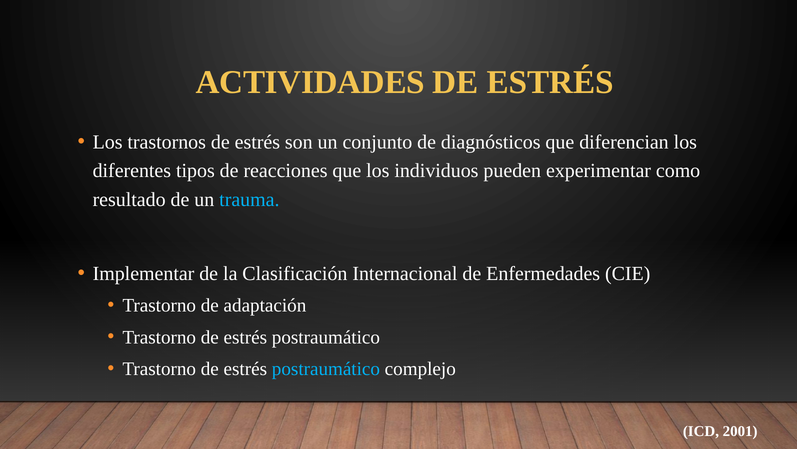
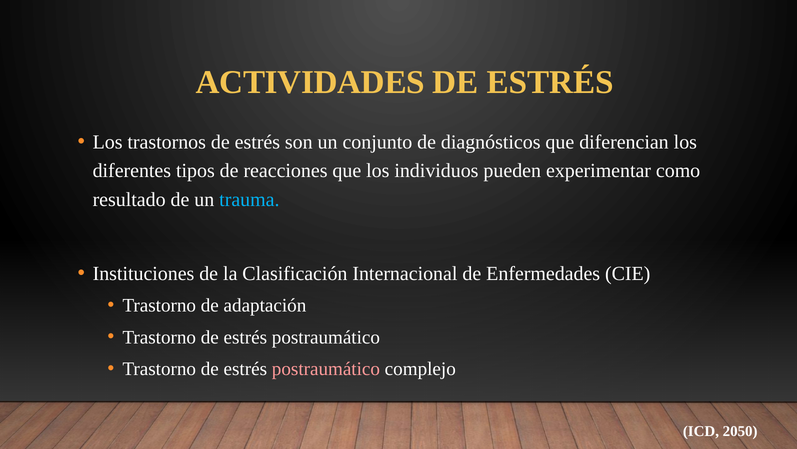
Implementar: Implementar -> Instituciones (144, 273)
postraumático colour: light blue -> pink (326, 368)
2001: 2001 -> 2050 (740, 430)
